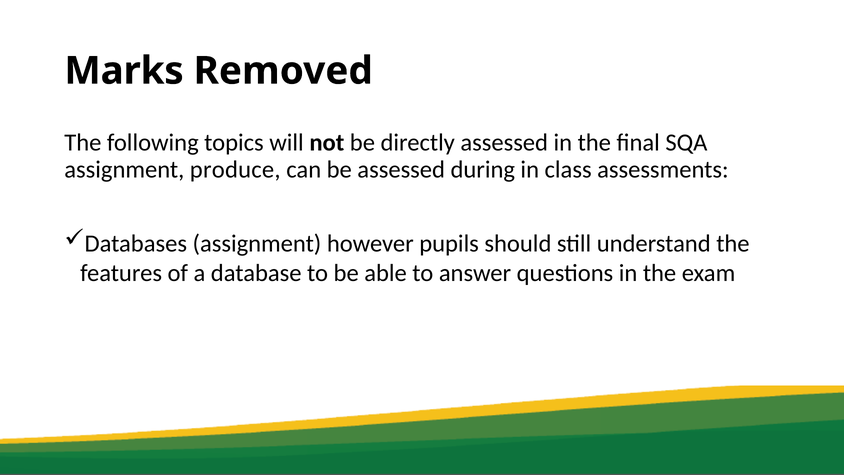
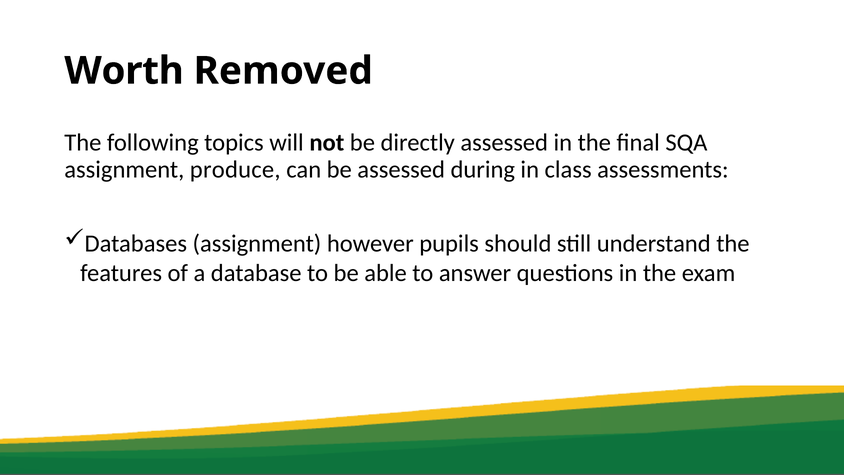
Marks: Marks -> Worth (124, 71)
